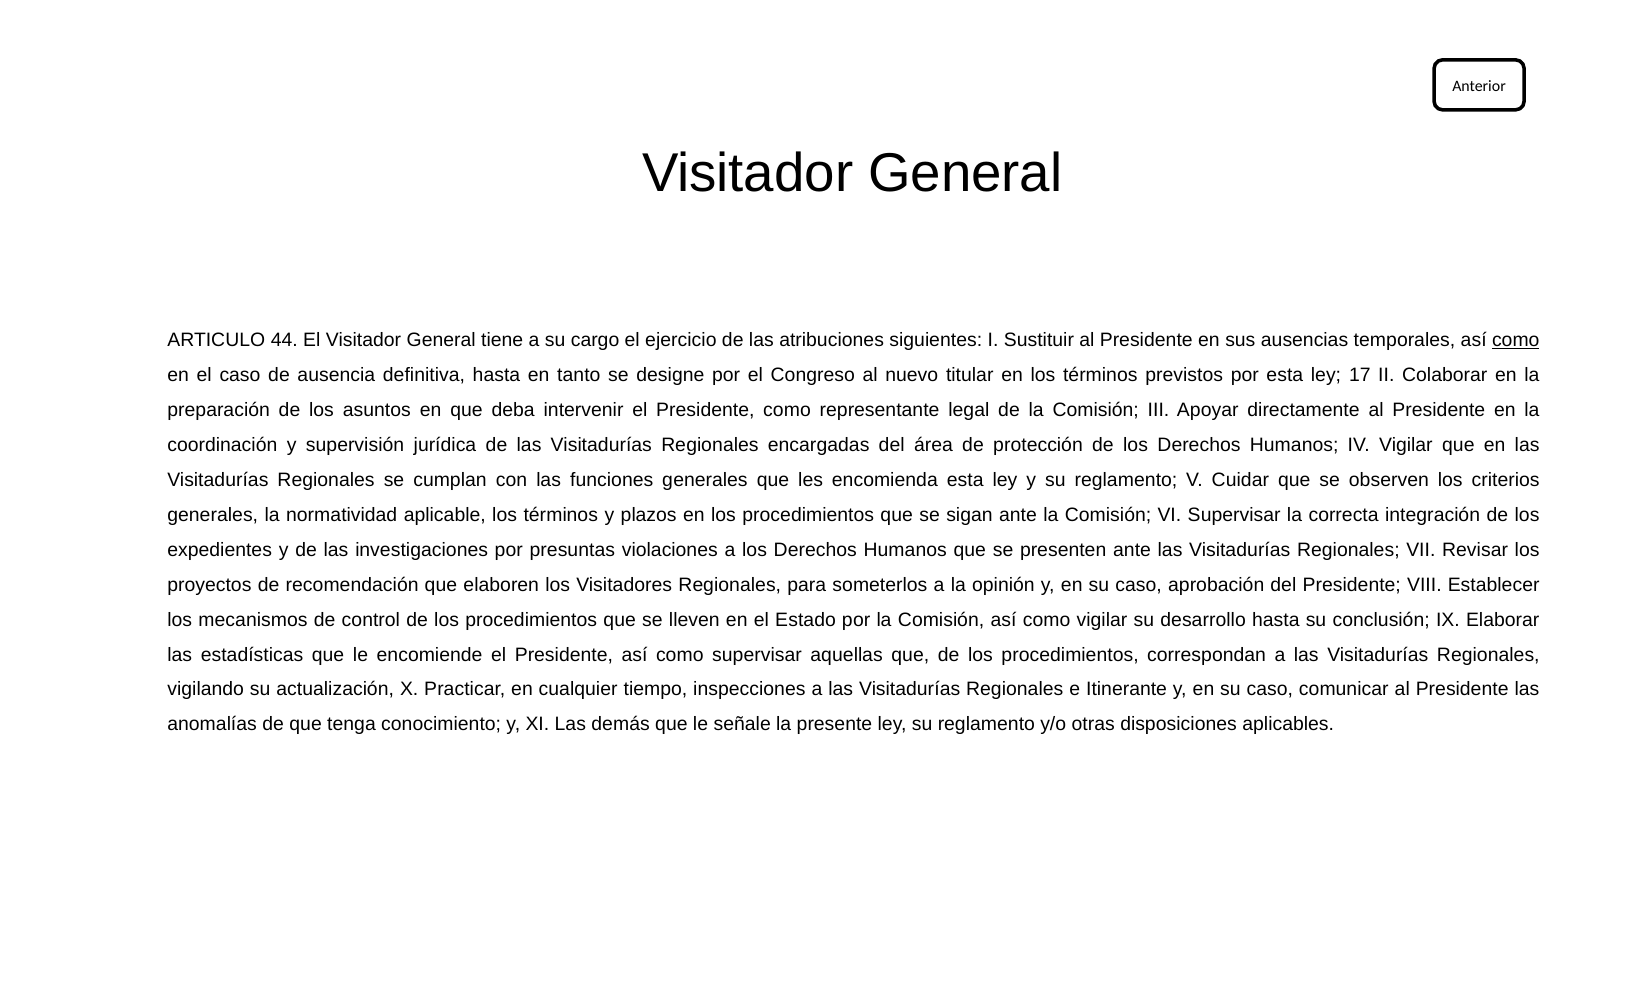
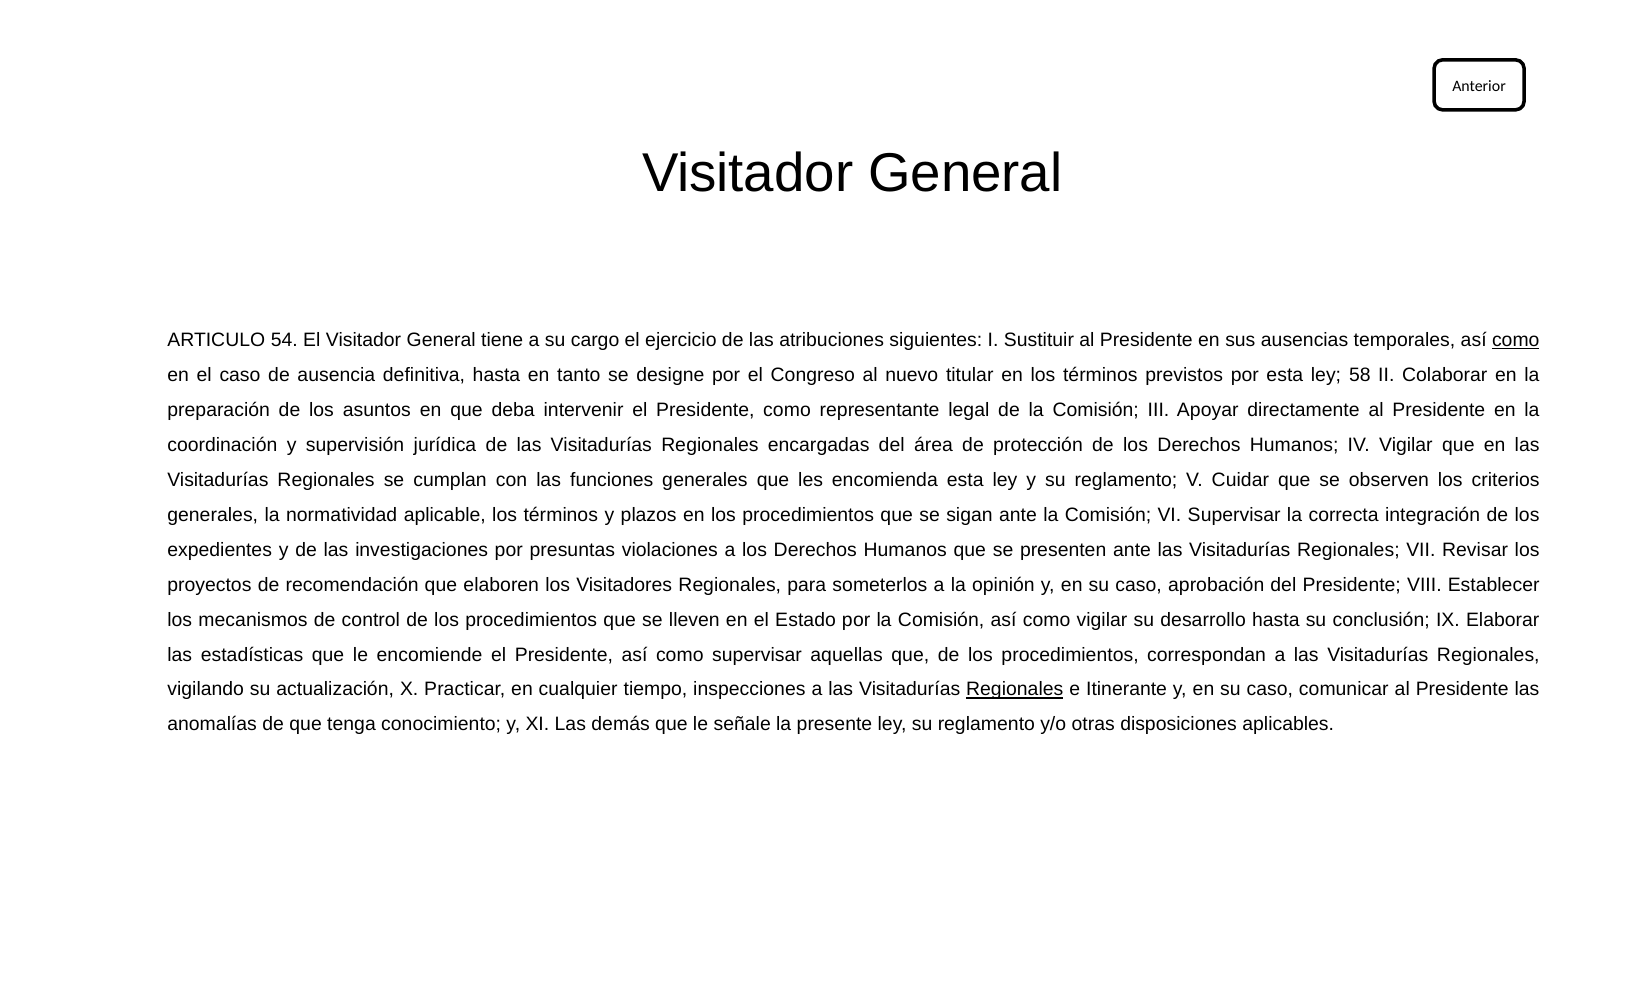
44: 44 -> 54 (284, 341)
17: 17 -> 58 (1360, 376)
Regionales underline: none -> present (1015, 690)
